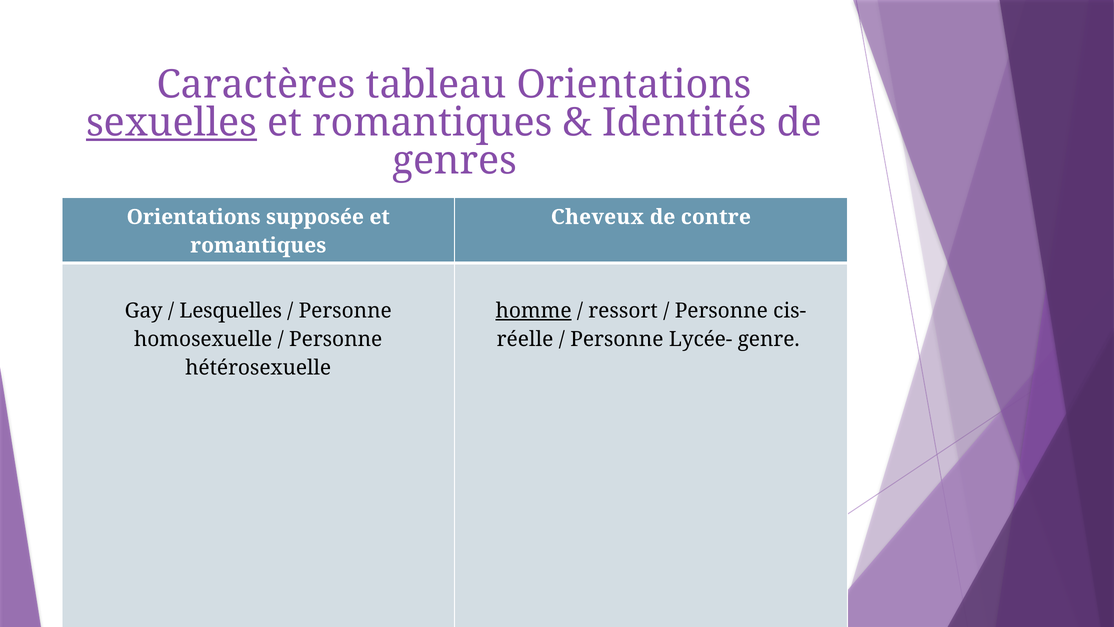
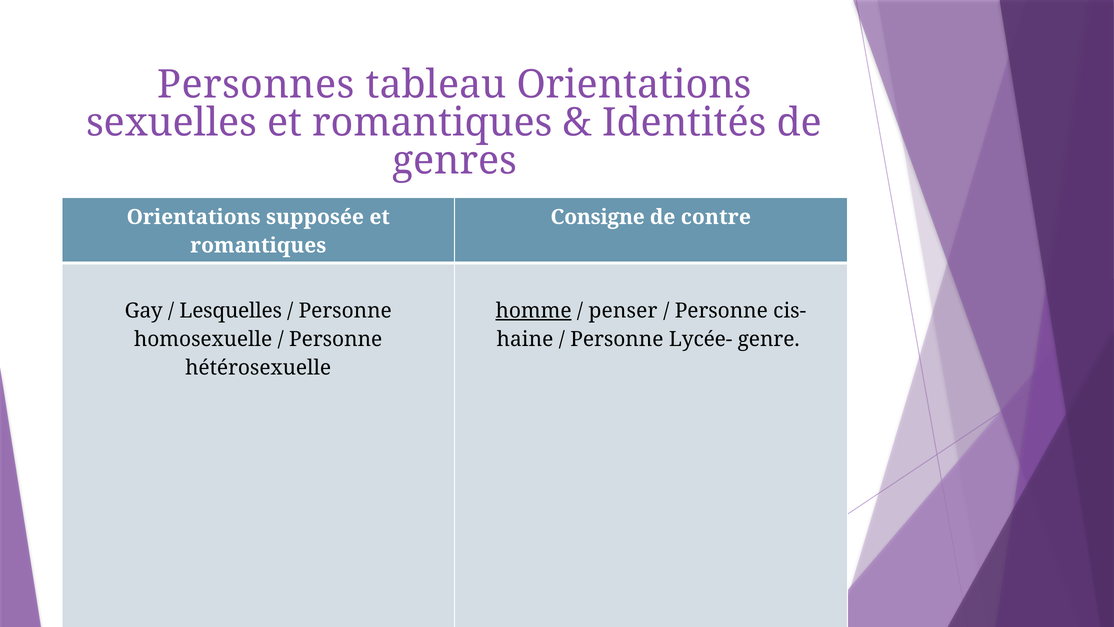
Caractères: Caractères -> Personnes (256, 85)
sexuelles underline: present -> none (172, 123)
Cheveux: Cheveux -> Consigne (598, 217)
ressort: ressort -> penser (623, 311)
réelle: réelle -> haine (525, 339)
